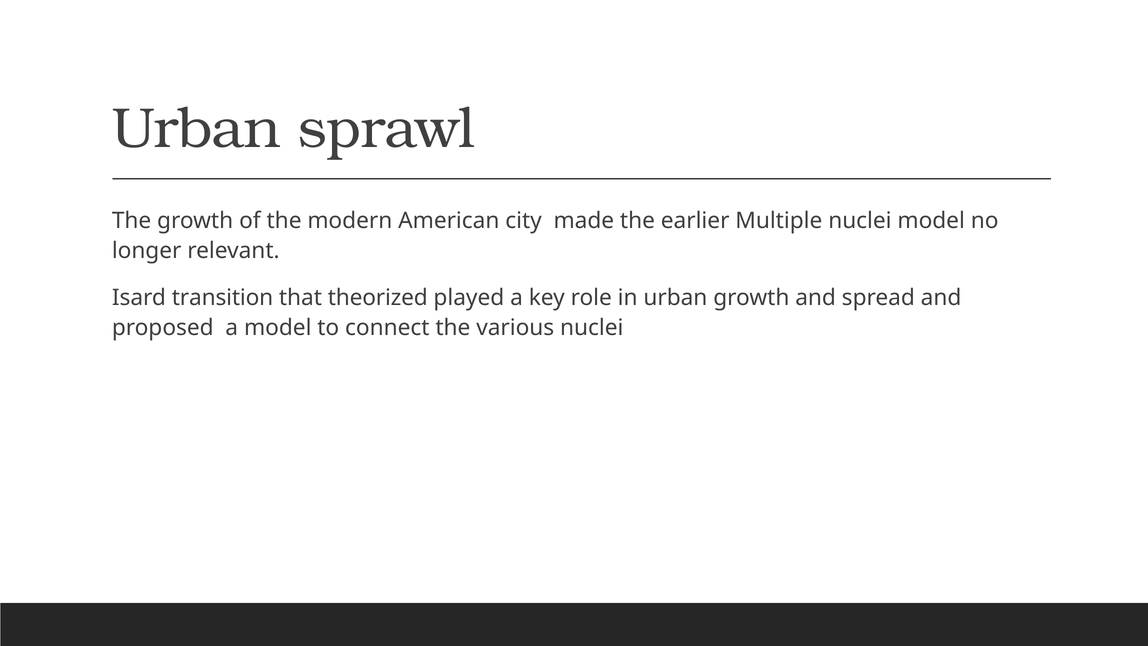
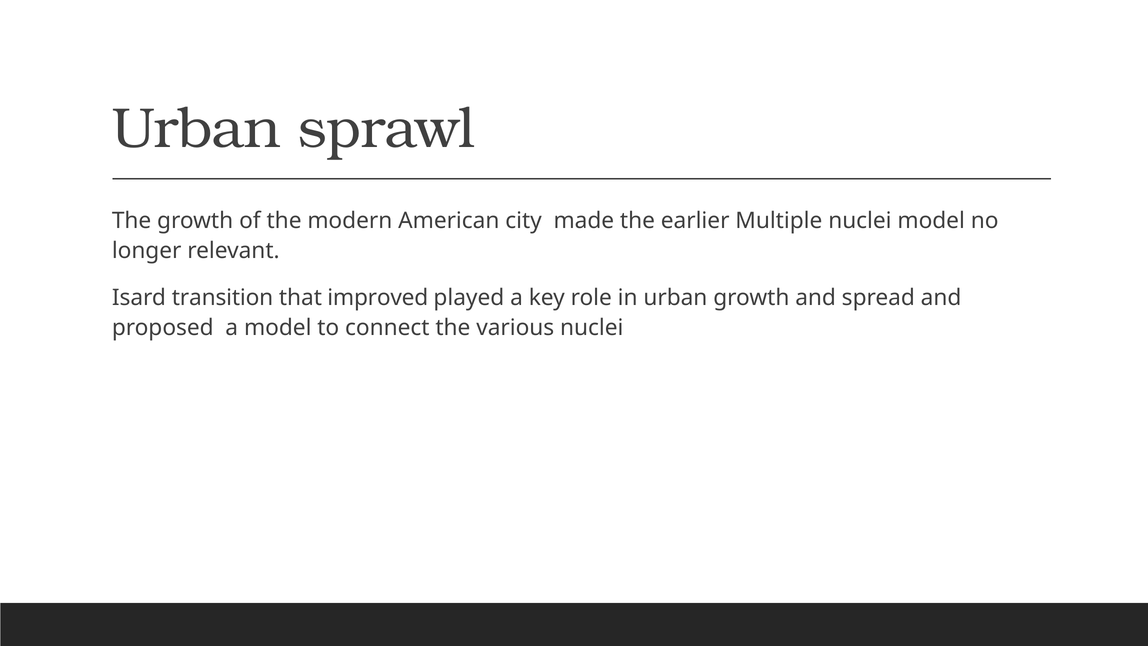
theorized: theorized -> improved (378, 297)
